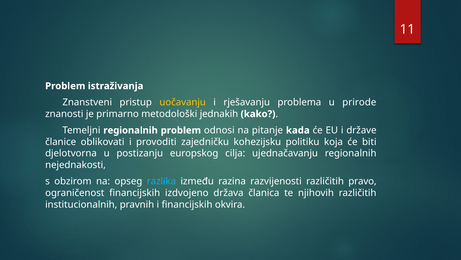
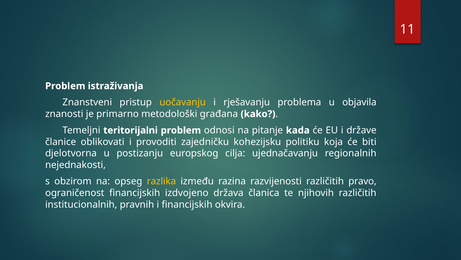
prirode: prirode -> objavila (359, 102)
jednakih: jednakih -> građana (219, 114)
Temeljni regionalnih: regionalnih -> teritorijalni (131, 130)
razlika colour: light blue -> yellow (161, 181)
